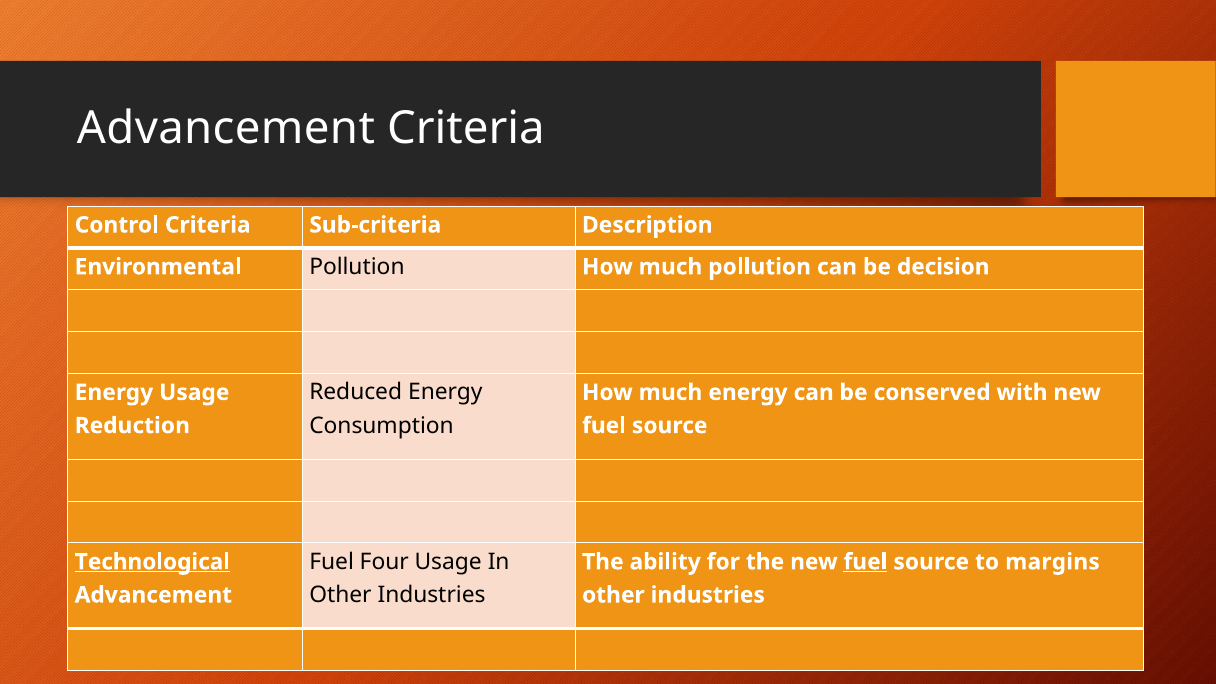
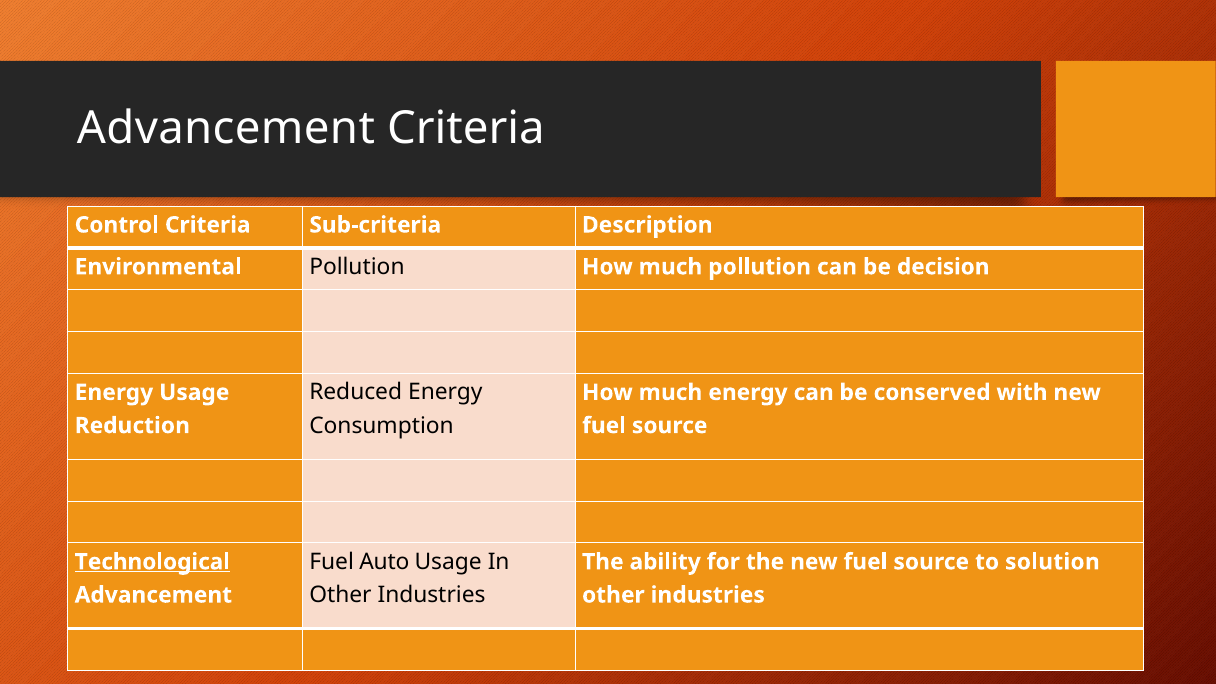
Four: Four -> Auto (384, 562)
fuel underline: present -> none (865, 562)
margins: margins -> solution (1052, 562)
